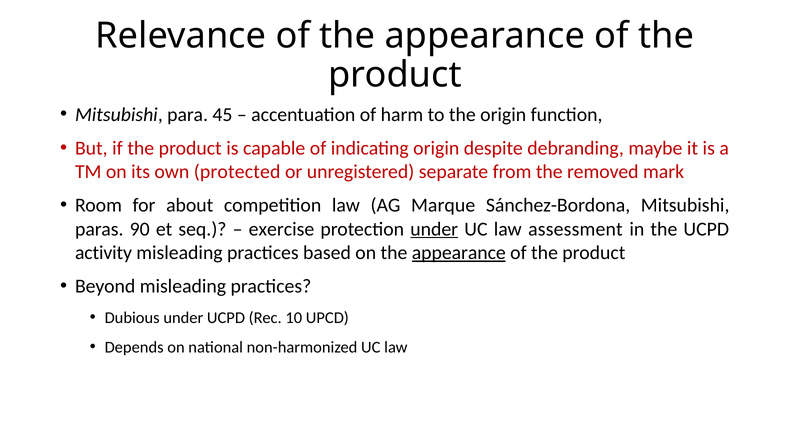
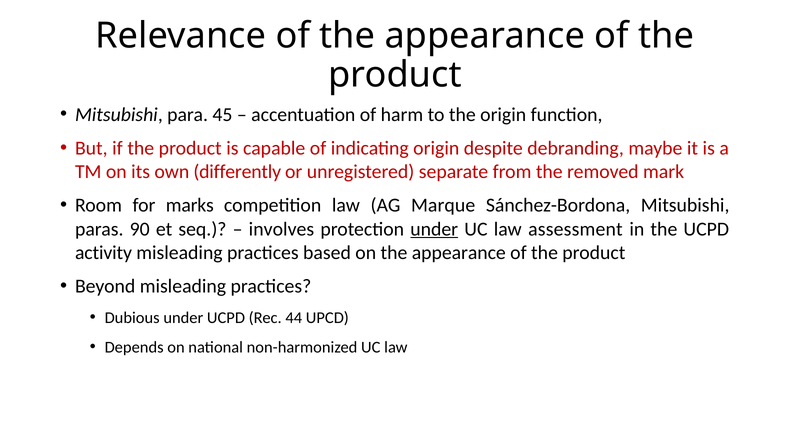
protected: protected -> differently (237, 172)
about: about -> marks (190, 206)
exercise: exercise -> involves (281, 229)
appearance underline: present -> none (459, 253)
10: 10 -> 44 (294, 318)
